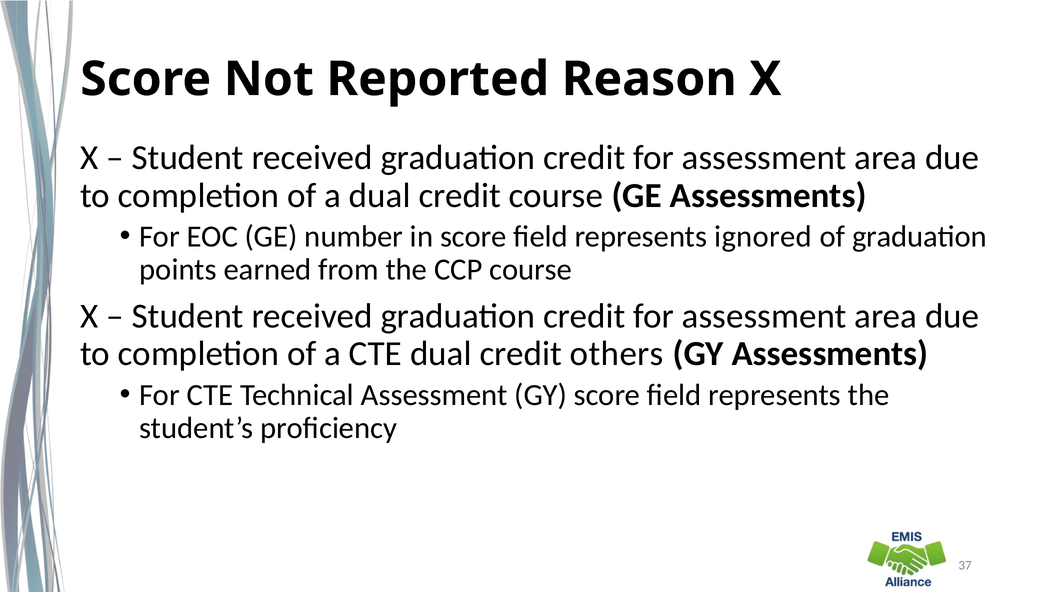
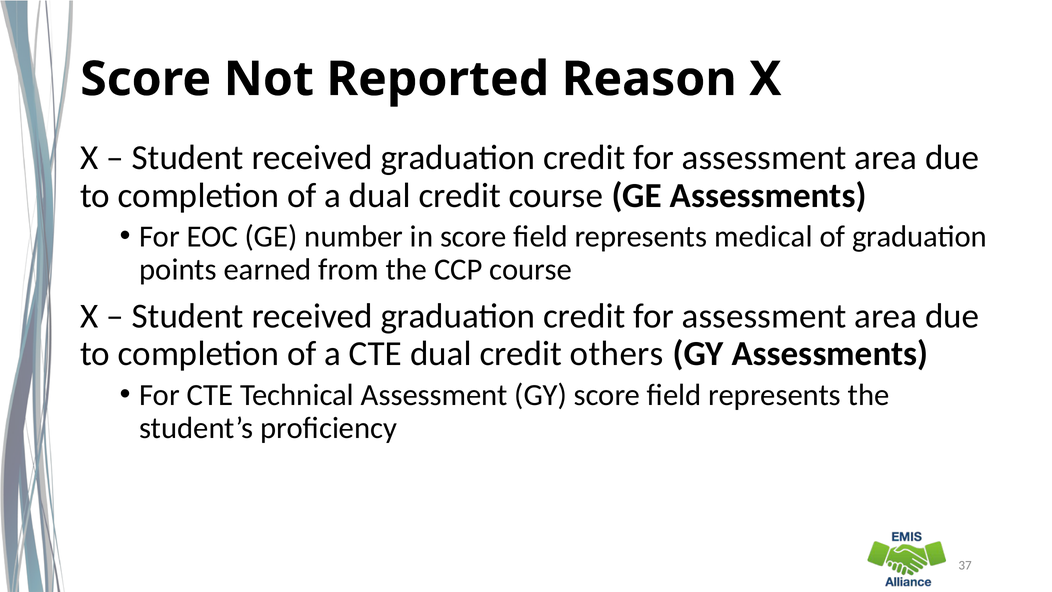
ignored: ignored -> medical (763, 236)
